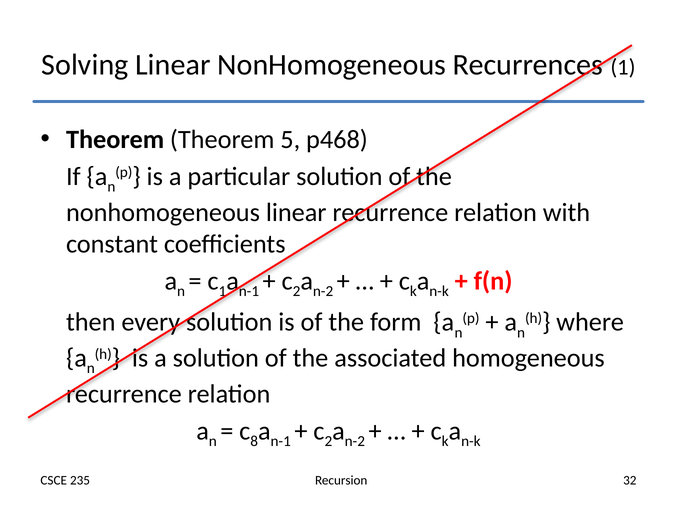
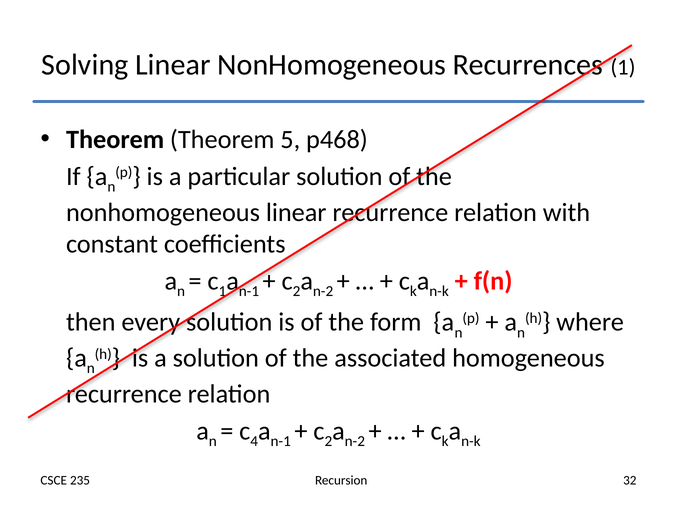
8: 8 -> 4 (254, 441)
